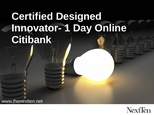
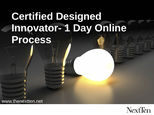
Citibank: Citibank -> Process (31, 40)
